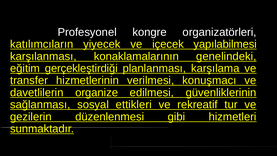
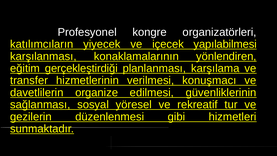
genelindeki: genelindeki -> yönlendiren (226, 56)
ettikleri: ettikleri -> yöresel (134, 105)
